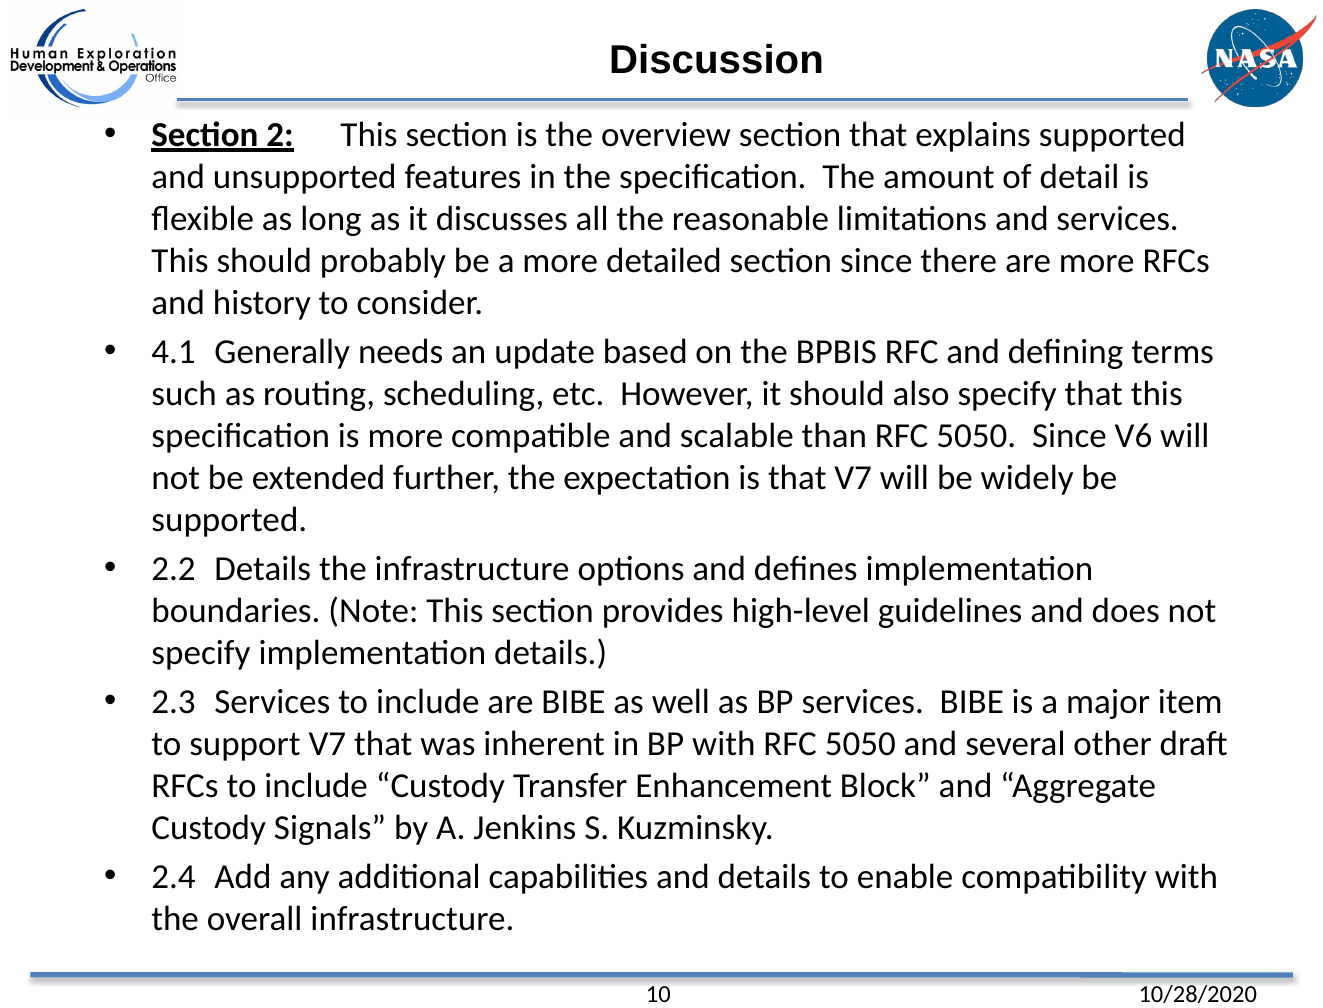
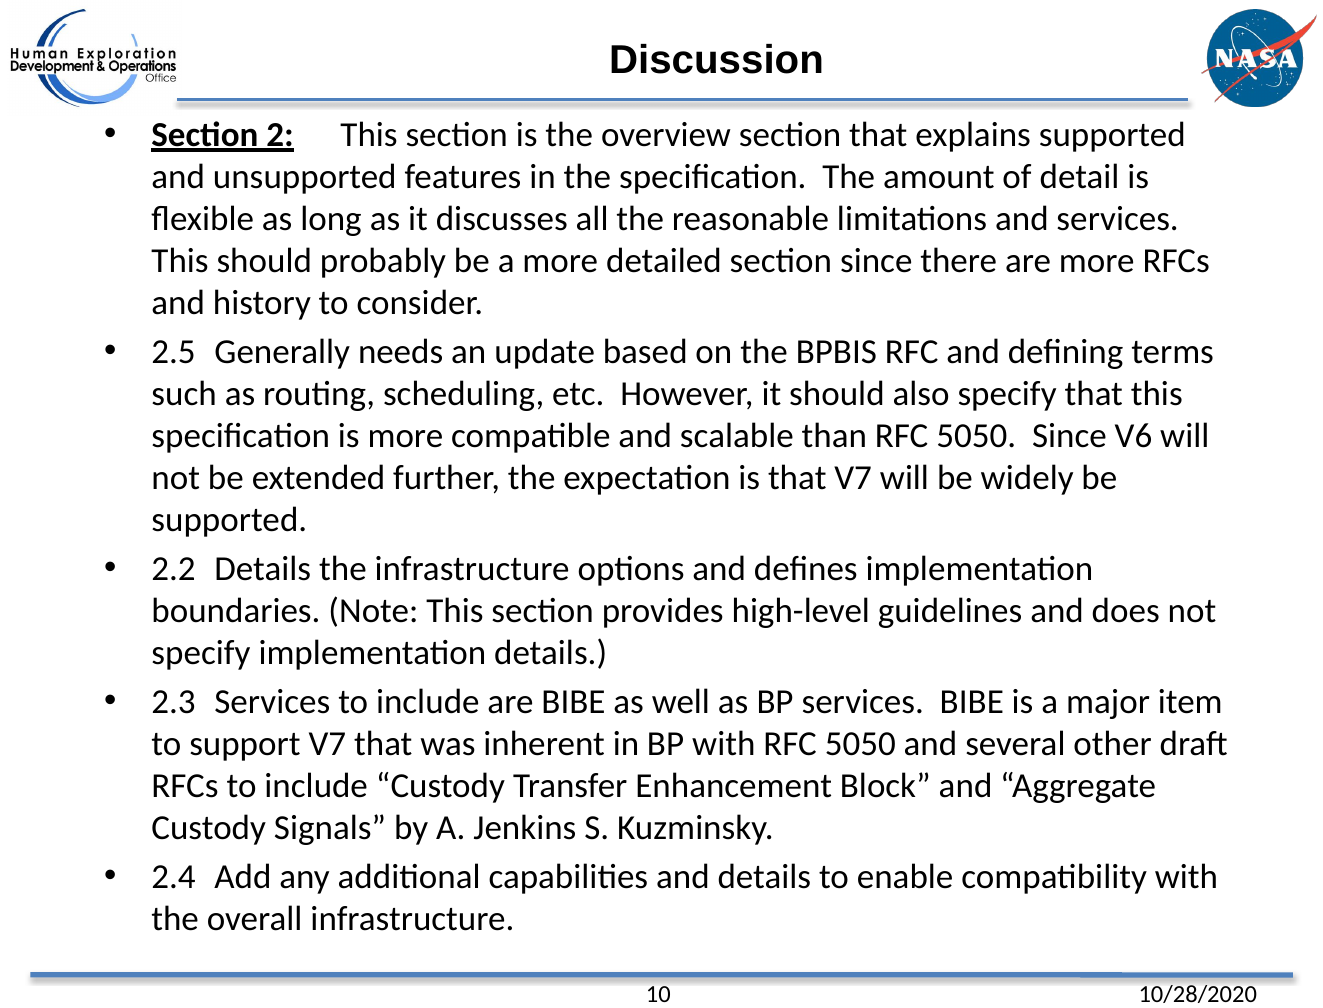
4.1: 4.1 -> 2.5 (174, 352)
